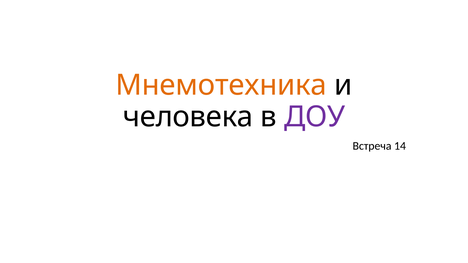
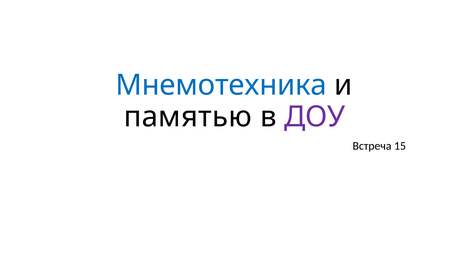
Мнемотехника colour: orange -> blue (221, 85)
человека: человека -> памятью (188, 117)
14: 14 -> 15 (400, 146)
